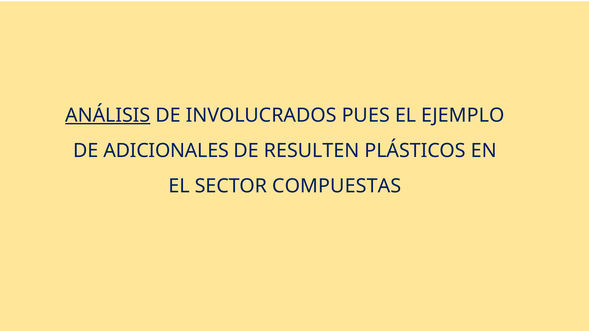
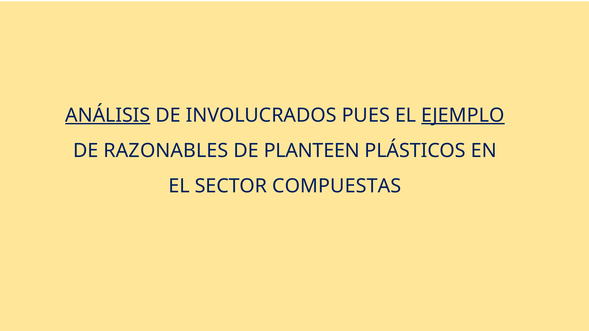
EJEMPLO underline: none -> present (463, 115)
ADICIONALES: ADICIONALES -> RAZONABLES (166, 151)
RESULTEN: RESULTEN -> PLANTEEN (312, 151)
